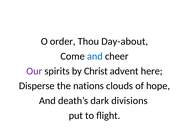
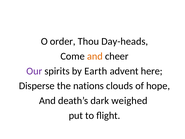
Day-about: Day-about -> Day-heads (125, 41)
and colour: blue -> orange (95, 56)
Christ: Christ -> Earth (96, 71)
divisions: divisions -> weighed (129, 100)
